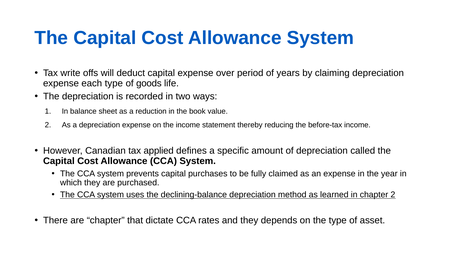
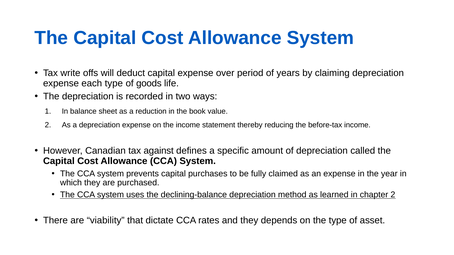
applied: applied -> against (159, 151)
are chapter: chapter -> viability (106, 221)
